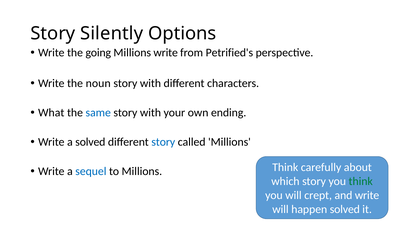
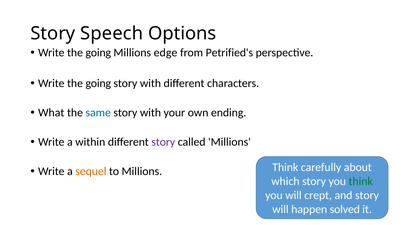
Silently: Silently -> Speech (112, 34)
Millions write: write -> edge (166, 53)
noun: noun -> going (98, 84)
a solved: solved -> within (90, 142)
story colour: blue -> purple (163, 142)
sequel colour: blue -> orange (91, 172)
and write: write -> story (367, 196)
